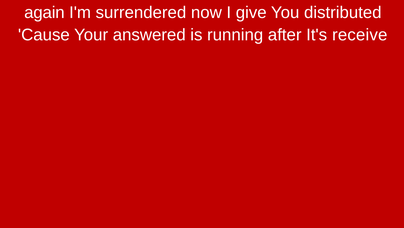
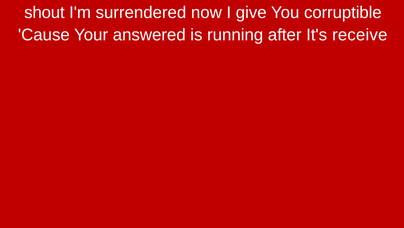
again: again -> shout (44, 13)
distributed: distributed -> corruptible (343, 13)
